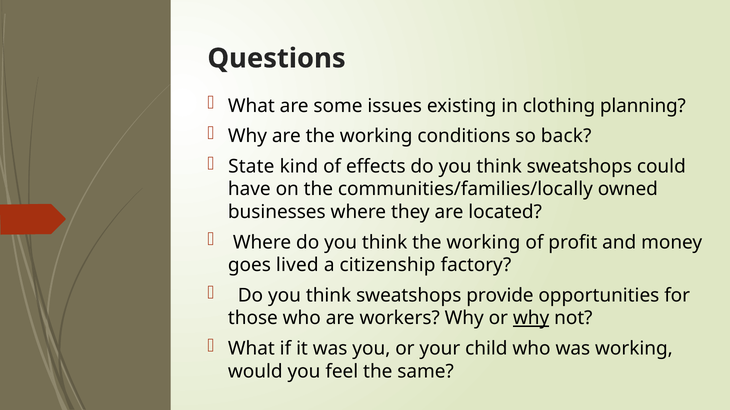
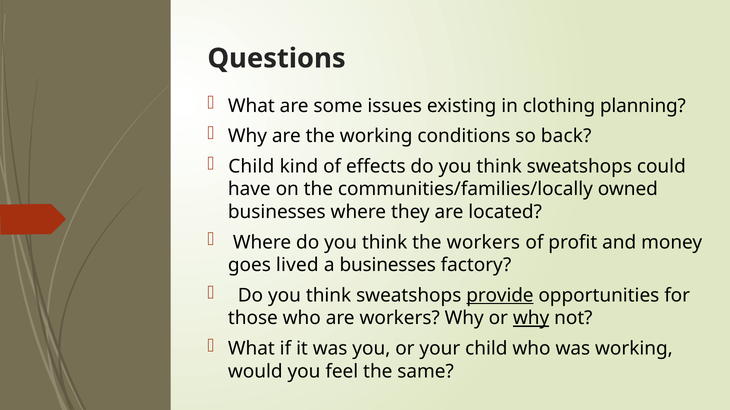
State: State -> Child (251, 167)
think the working: working -> workers (483, 243)
a citizenship: citizenship -> businesses (388, 265)
provide underline: none -> present (500, 296)
